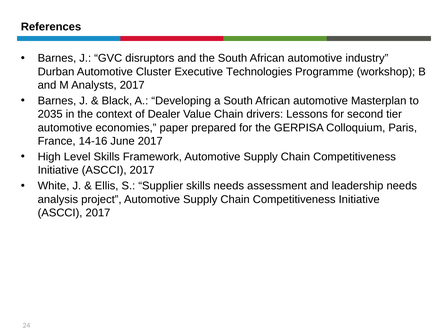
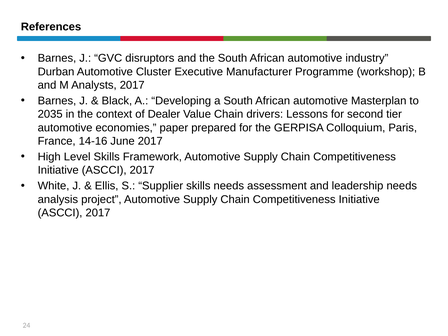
Technologies: Technologies -> Manufacturer (259, 72)
